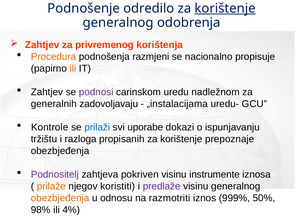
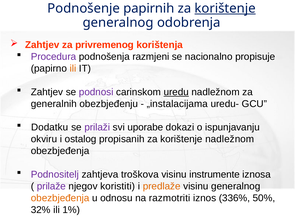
odredilo: odredilo -> papirnih (149, 8)
Procedura colour: orange -> purple (54, 57)
uredu underline: none -> present (176, 92)
zadovoljavaju: zadovoljavaju -> obezbjeđenju (109, 104)
Kontrole: Kontrole -> Dodatku (50, 127)
prilaži colour: blue -> purple (97, 127)
tržištu: tržištu -> okviru (44, 139)
razloga: razloga -> ostalog (81, 139)
korištenje prepoznaje: prepoznaje -> nadležnom (230, 139)
pokriven: pokriven -> troškova (140, 175)
prilaže colour: orange -> purple (51, 186)
predlaže colour: purple -> orange (162, 186)
999%: 999% -> 336% (234, 198)
98%: 98% -> 32% (41, 210)
4%: 4% -> 1% (71, 210)
